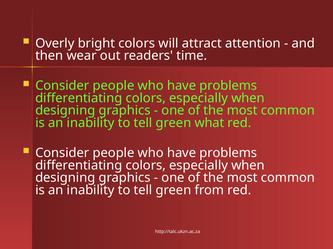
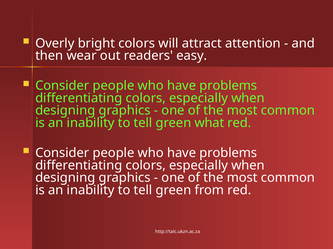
time: time -> easy (192, 56)
